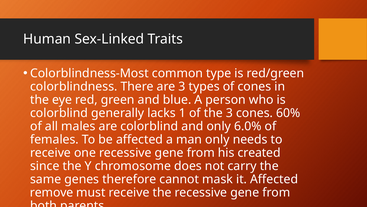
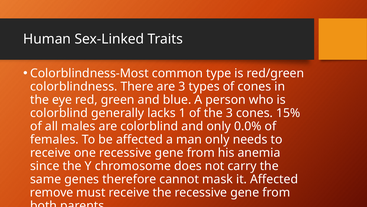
60%: 60% -> 15% (288, 113)
6.0%: 6.0% -> 0.0% (248, 126)
created: created -> anemia (259, 152)
